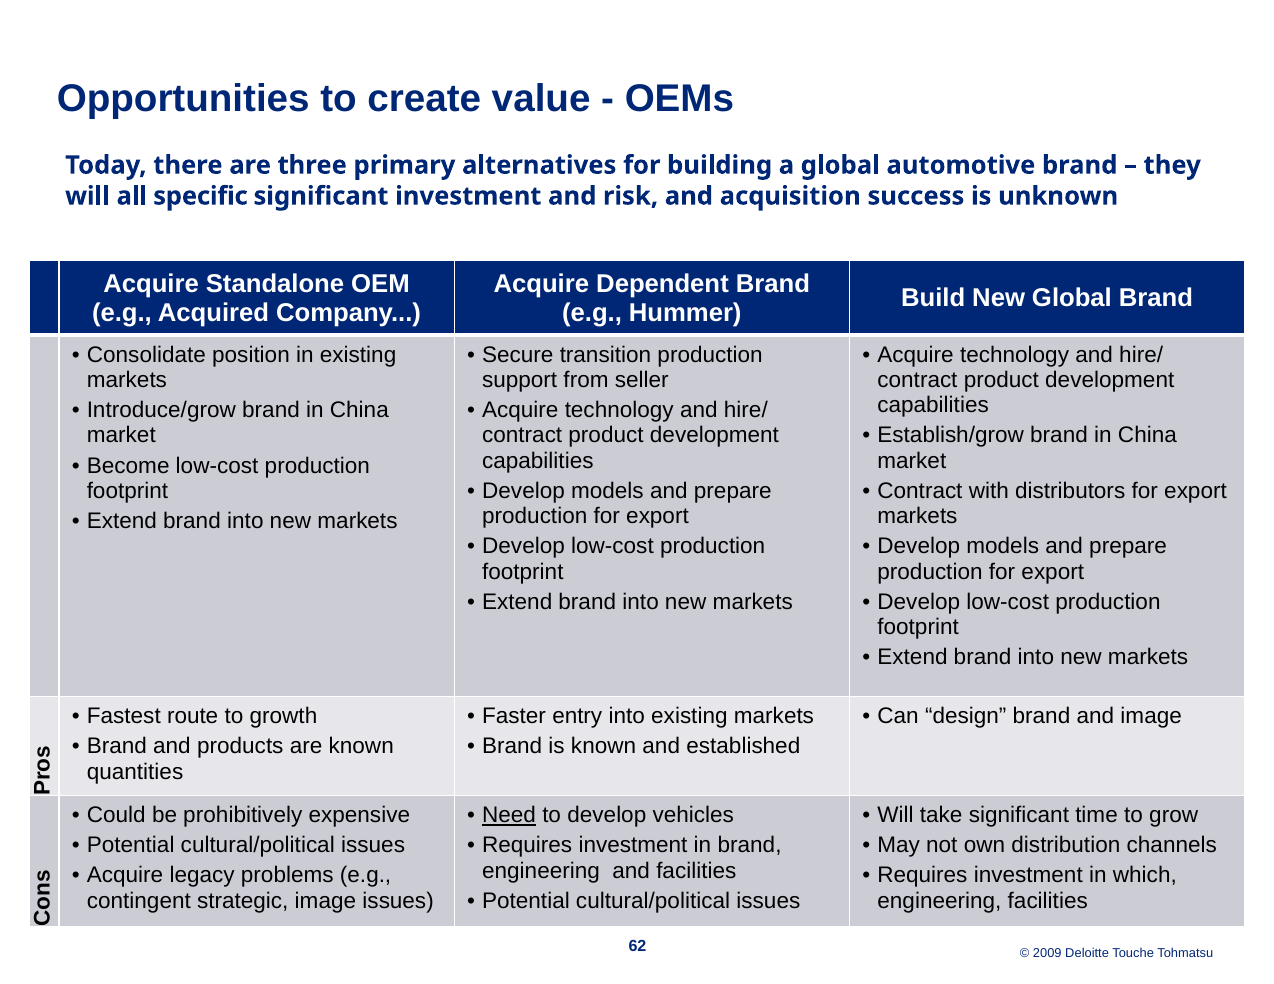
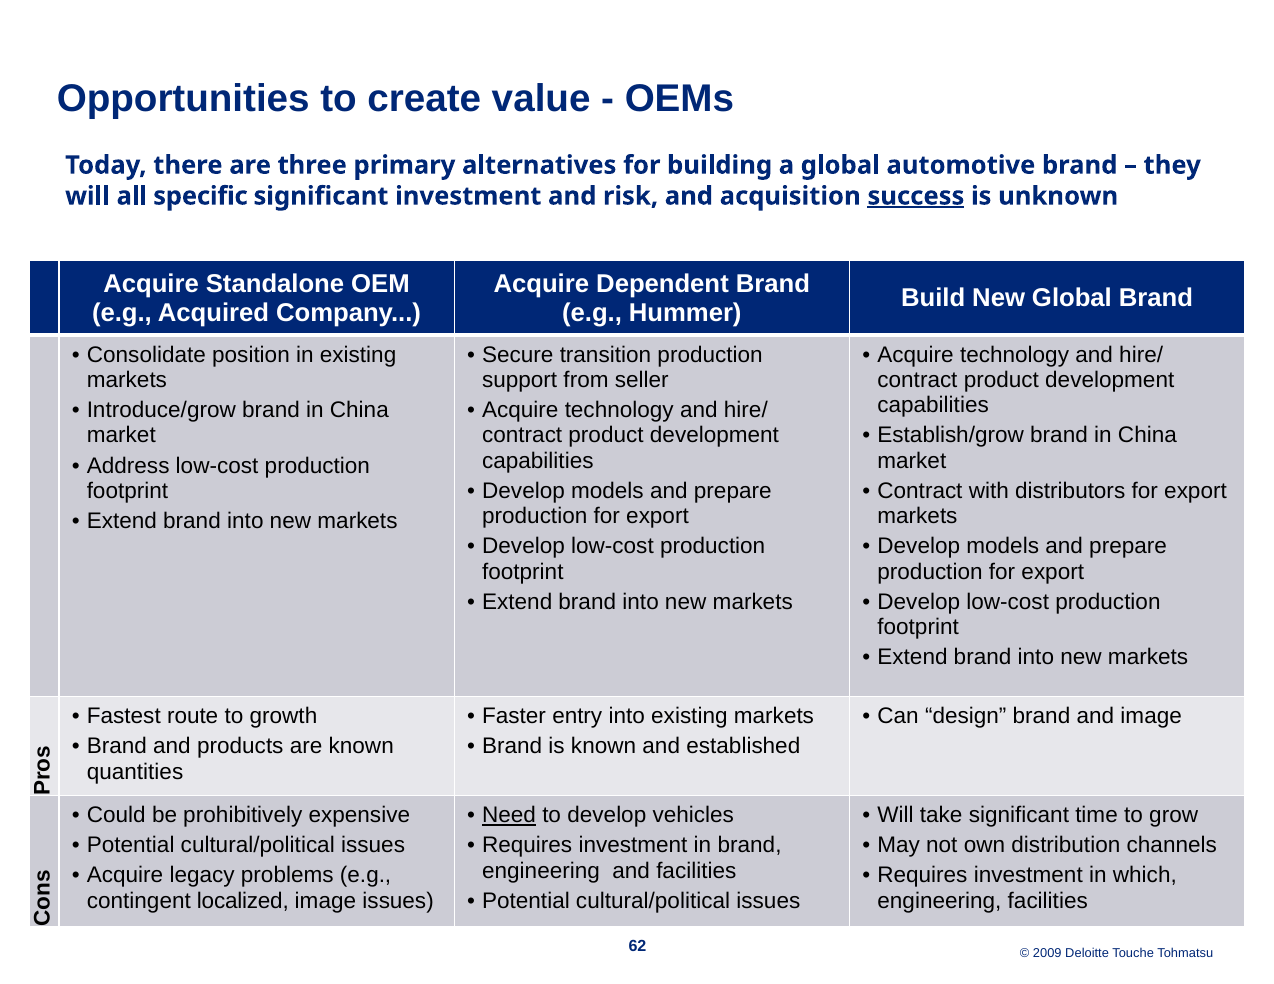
success underline: none -> present (916, 196)
Become: Become -> Address (128, 466)
strategic: strategic -> localized (243, 901)
